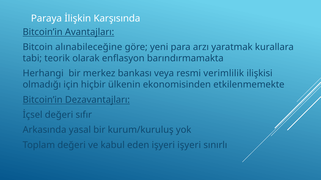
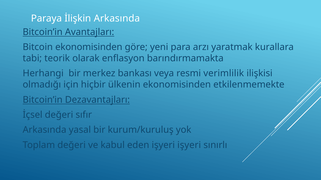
İlişkin Karşısında: Karşısında -> Arkasında (117, 19)
Bitcoin alınabileceğine: alınabileceğine -> ekonomisinden (89, 47)
